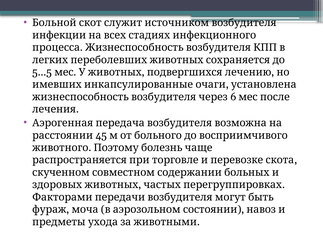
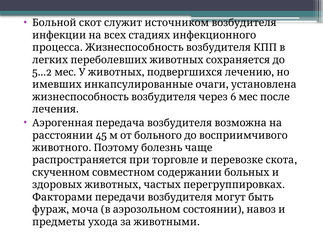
5...5: 5...5 -> 5...2 (42, 72)
